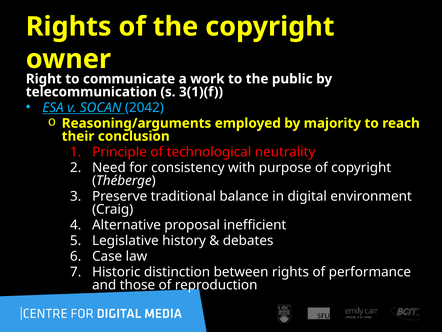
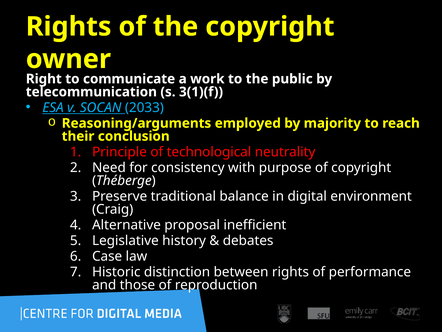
2042: 2042 -> 2033 (144, 107)
